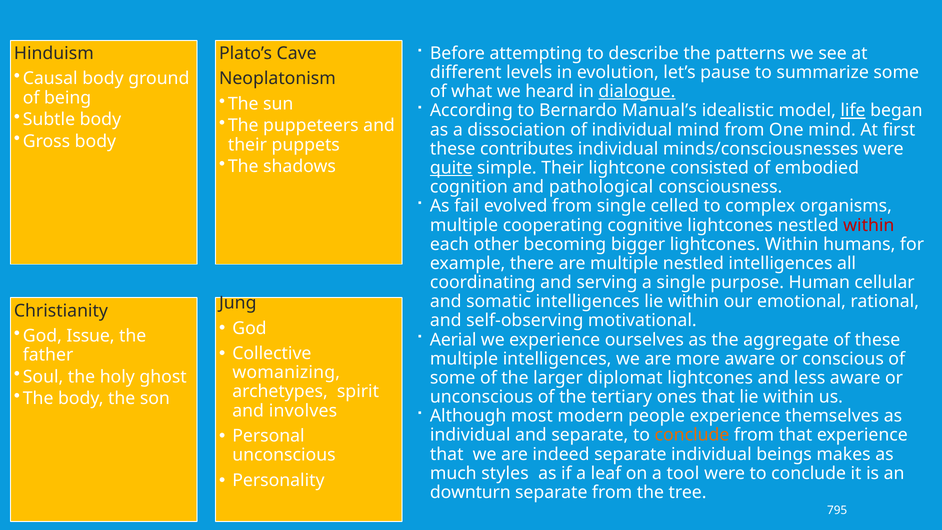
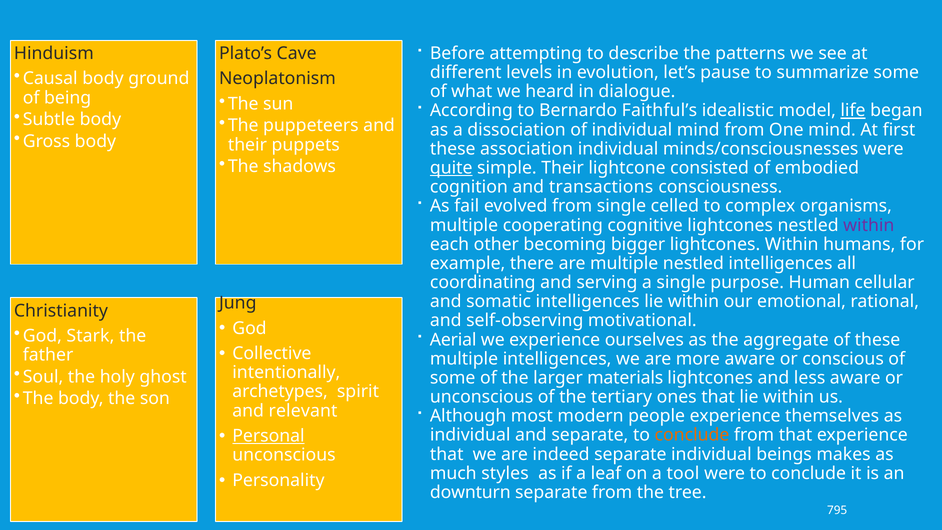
dialogue underline: present -> none (637, 92)
Manual’s: Manual’s -> Faithful’s (659, 111)
contributes: contributes -> association (527, 149)
pathological: pathological -> transactions (601, 187)
within colour: red -> purple (869, 225)
Issue: Issue -> Stark (90, 336)
womanizing: womanizing -> intentionally (286, 372)
diplomat: diplomat -> materials (625, 378)
involves: involves -> relevant (303, 411)
Personal underline: none -> present (268, 436)
